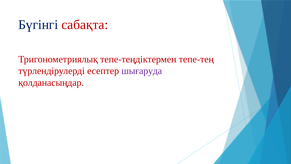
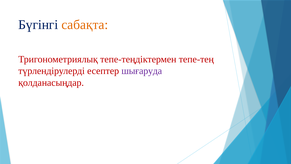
сабақта colour: red -> orange (85, 25)
